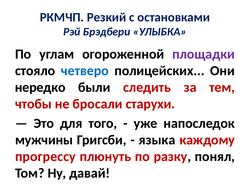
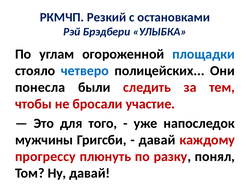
площадки colour: purple -> blue (204, 54)
нередко: нередко -> понесла (40, 88)
старухи: старухи -> участие (150, 104)
языка: языка -> давай (157, 140)
